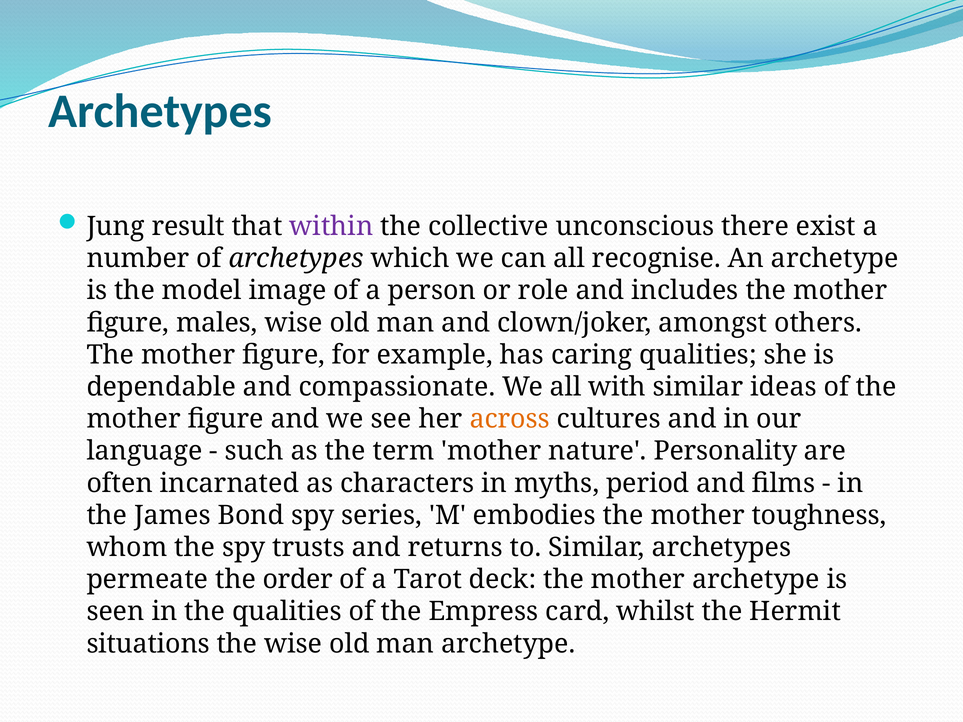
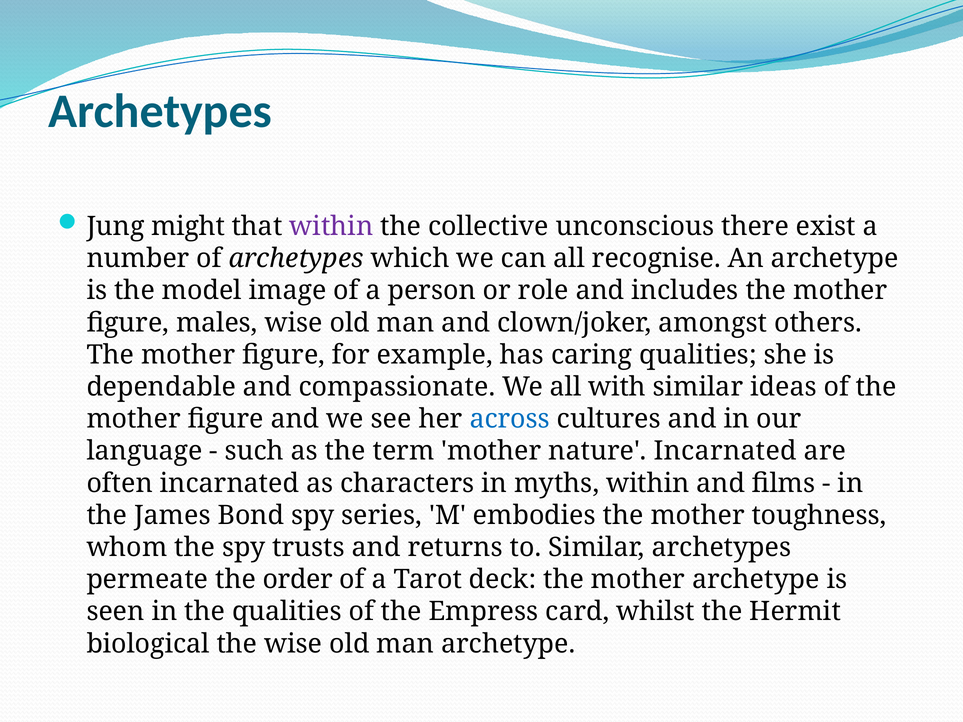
result: result -> might (188, 226)
across colour: orange -> blue (510, 419)
nature Personality: Personality -> Incarnated (725, 451)
myths period: period -> within (648, 483)
situations: situations -> biological (148, 644)
